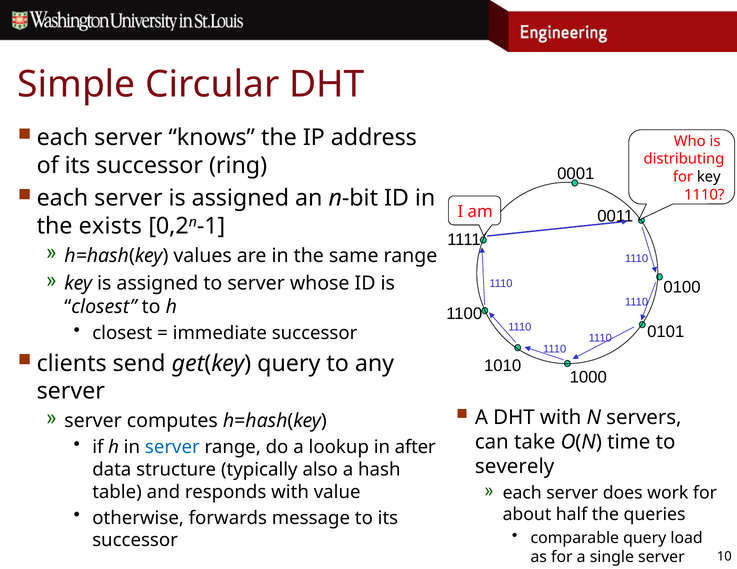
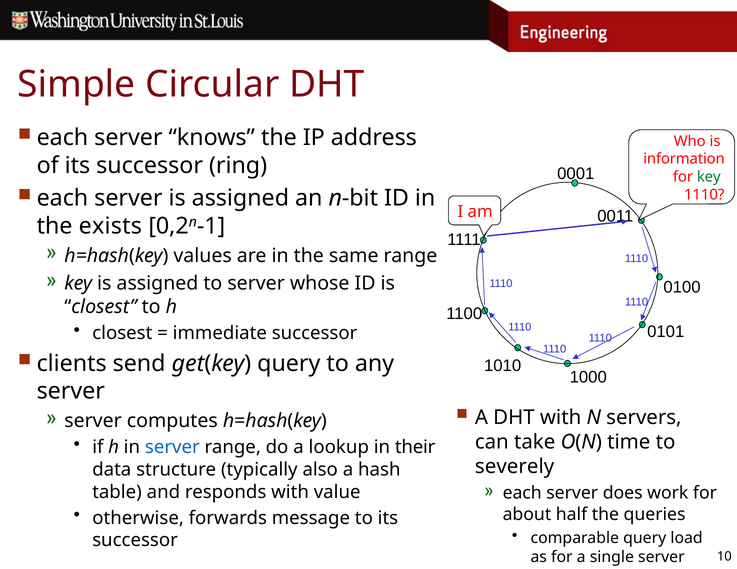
distributing: distributing -> information (684, 159)
key colour: black -> green (709, 177)
after: after -> their (415, 448)
